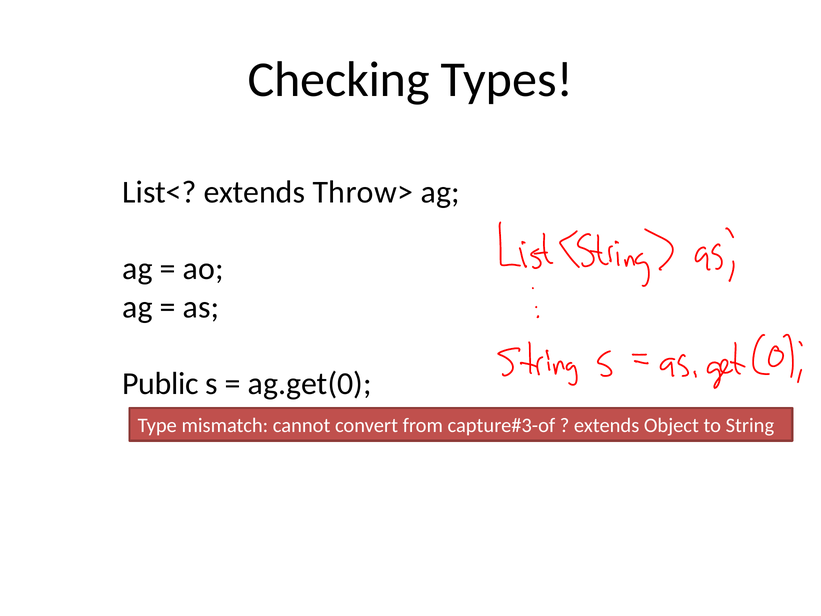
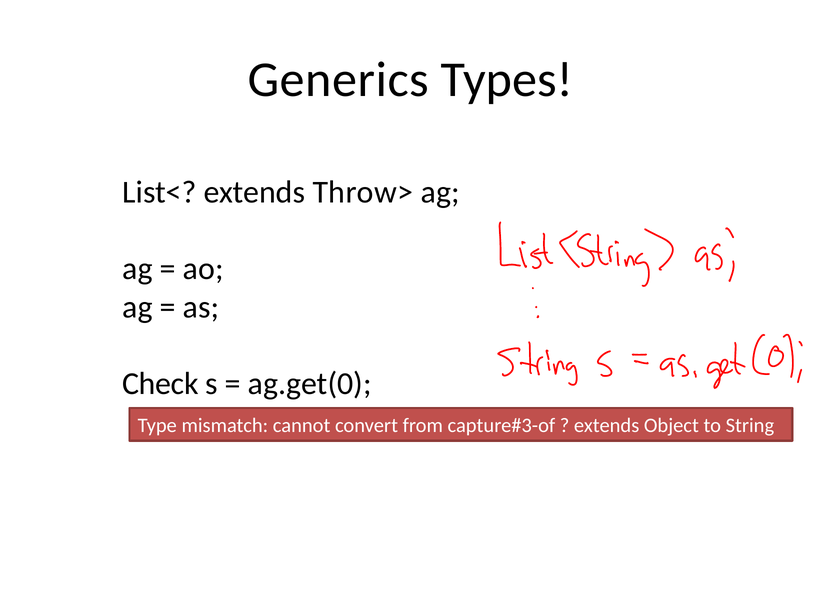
Checking: Checking -> Generics (338, 79)
Public: Public -> Check (160, 384)
